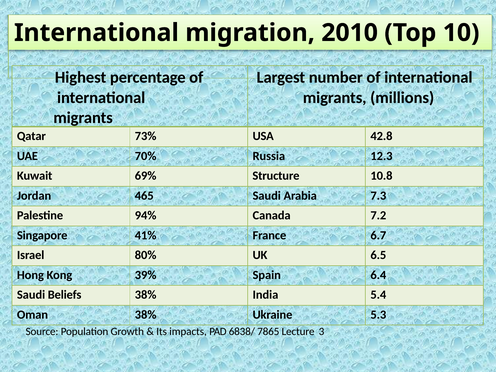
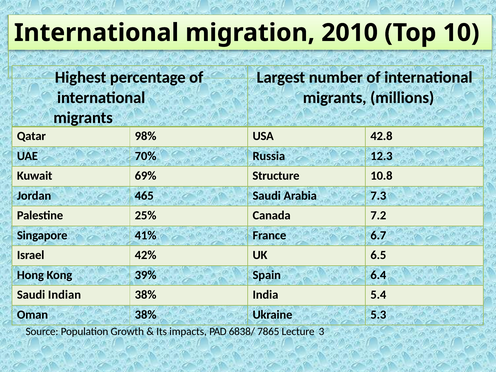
73%: 73% -> 98% (146, 136)
94%: 94% -> 25% (146, 215)
80%: 80% -> 42% (146, 255)
Beliefs: Beliefs -> Indian (65, 295)
